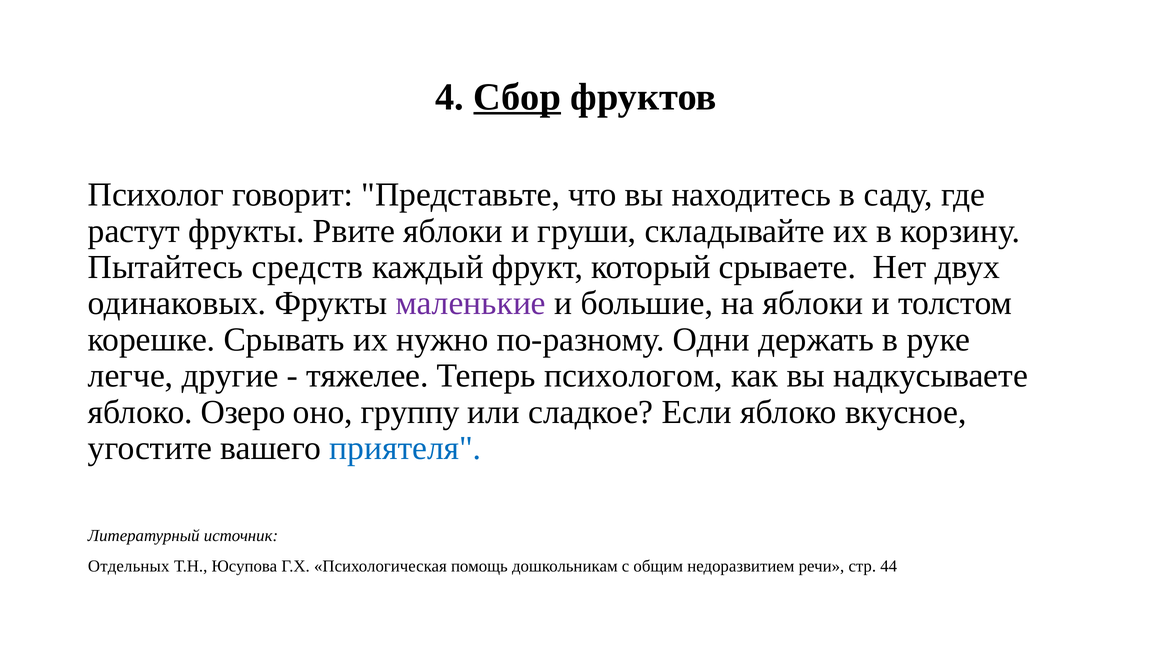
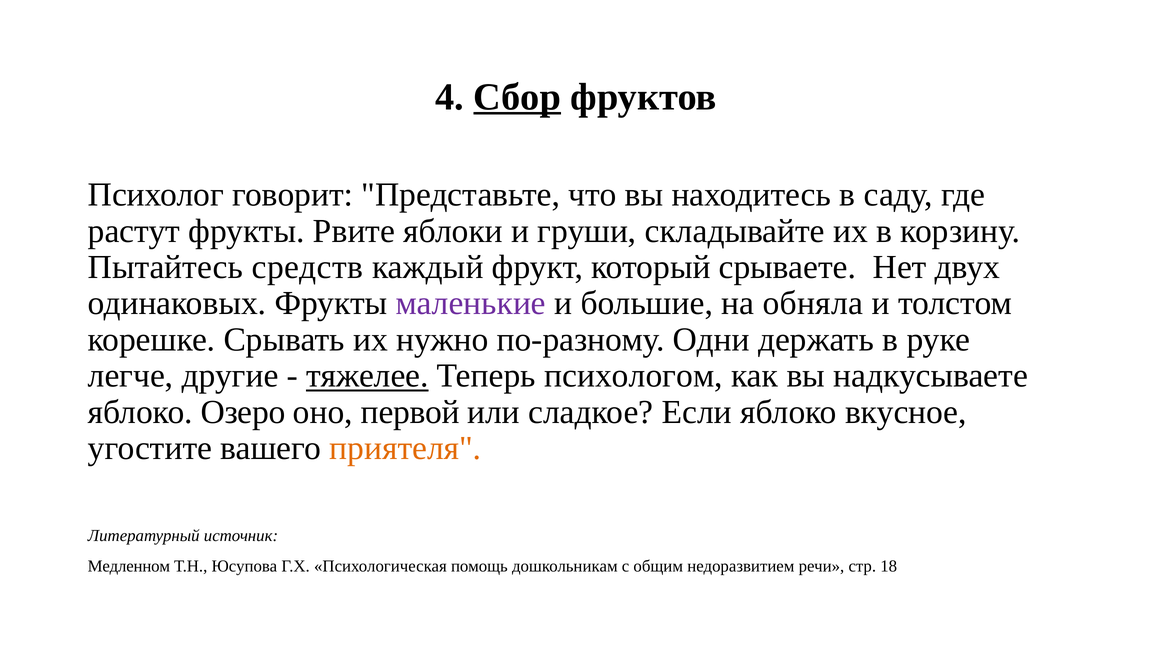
на яблоки: яблоки -> обняла (813, 303)
тяжелее underline: none -> present (367, 376)
группу: группу -> первой (410, 412)
приятеля colour: blue -> orange (405, 448)
Отдельных: Отдельных -> Медленном (129, 566)
44: 44 -> 18 (889, 566)
